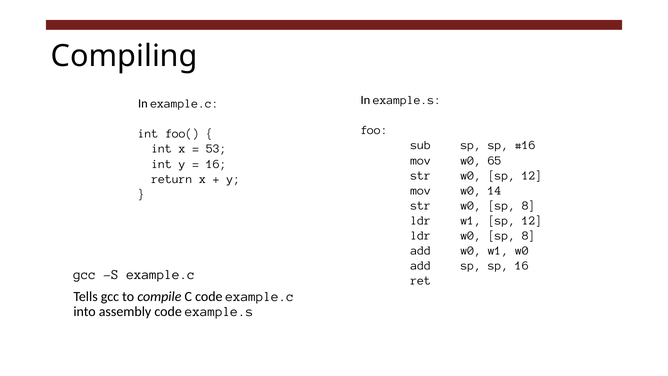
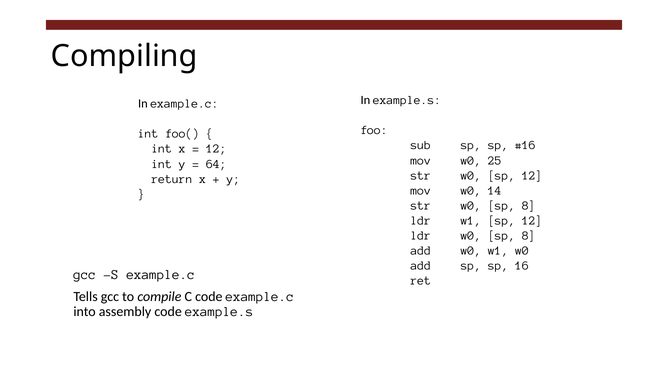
53: 53 -> 12 (217, 149)
65: 65 -> 25 (495, 160)
16: 16 -> 64 (217, 164)
